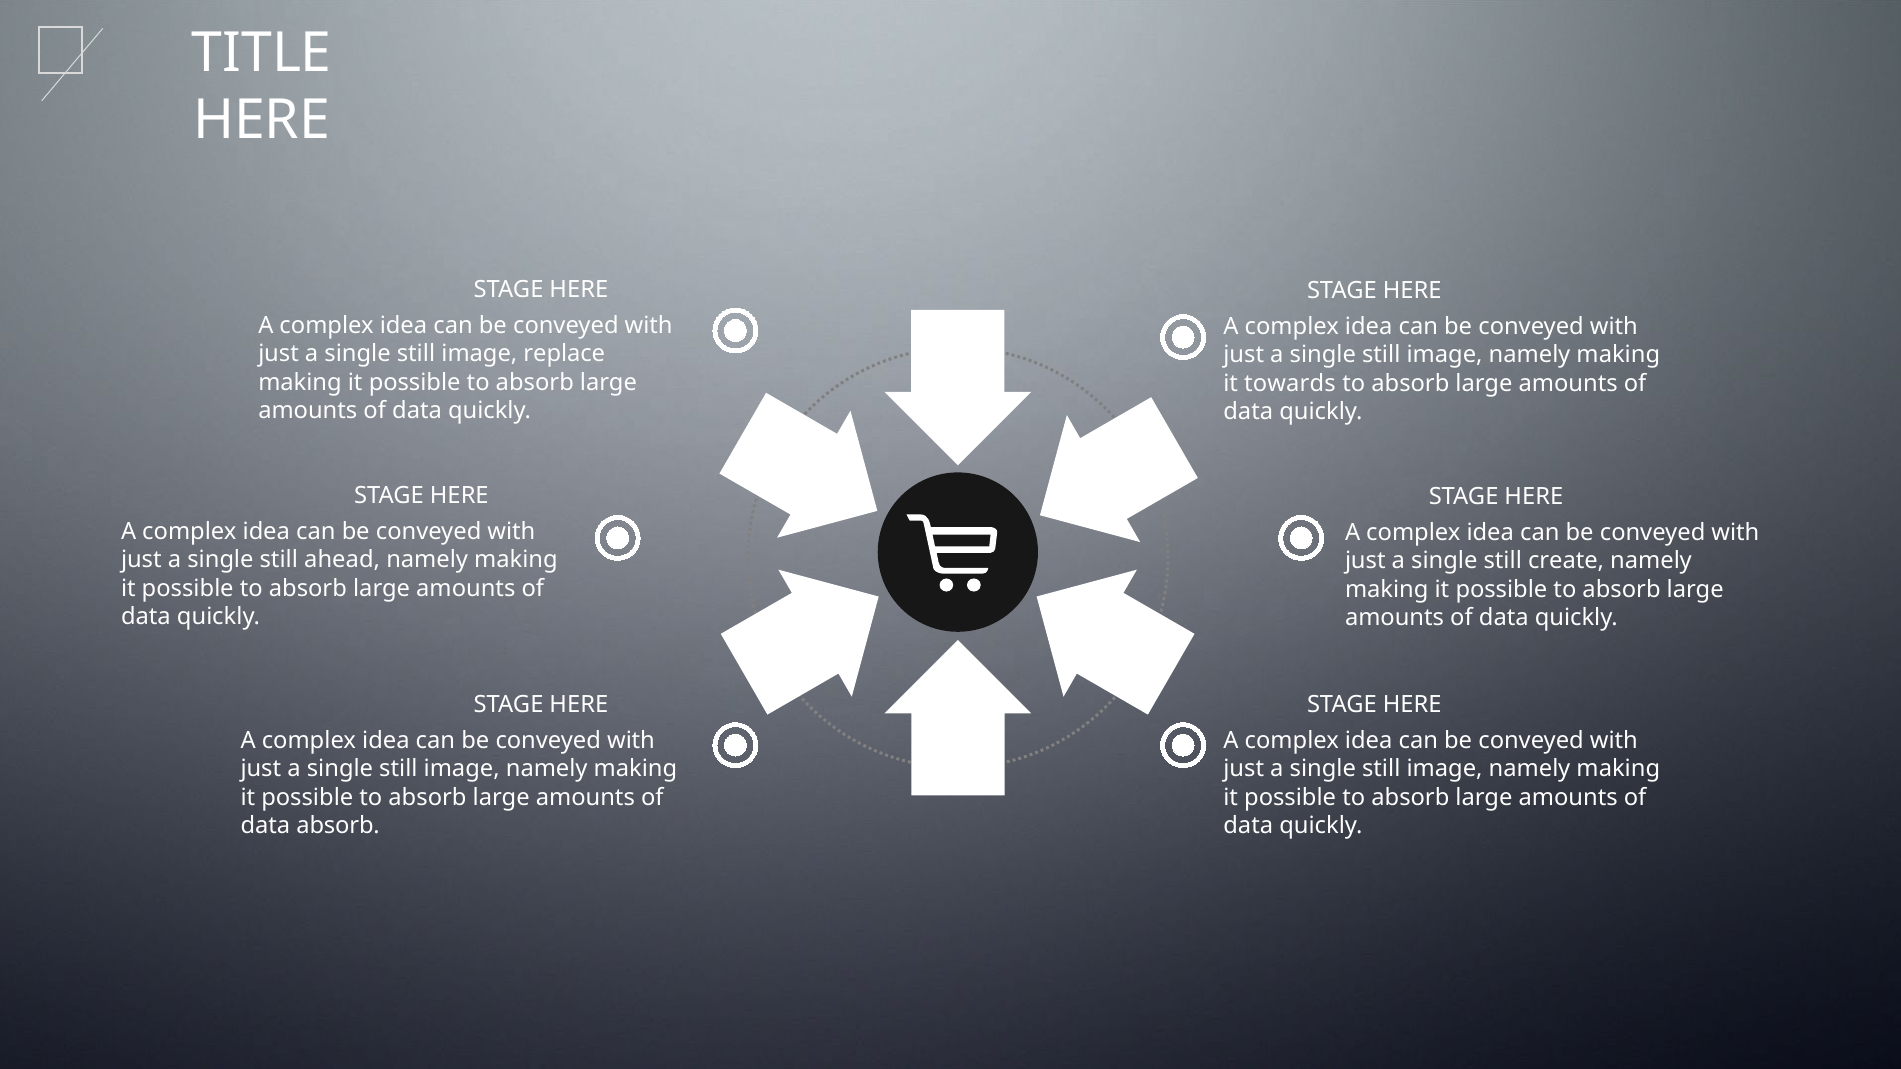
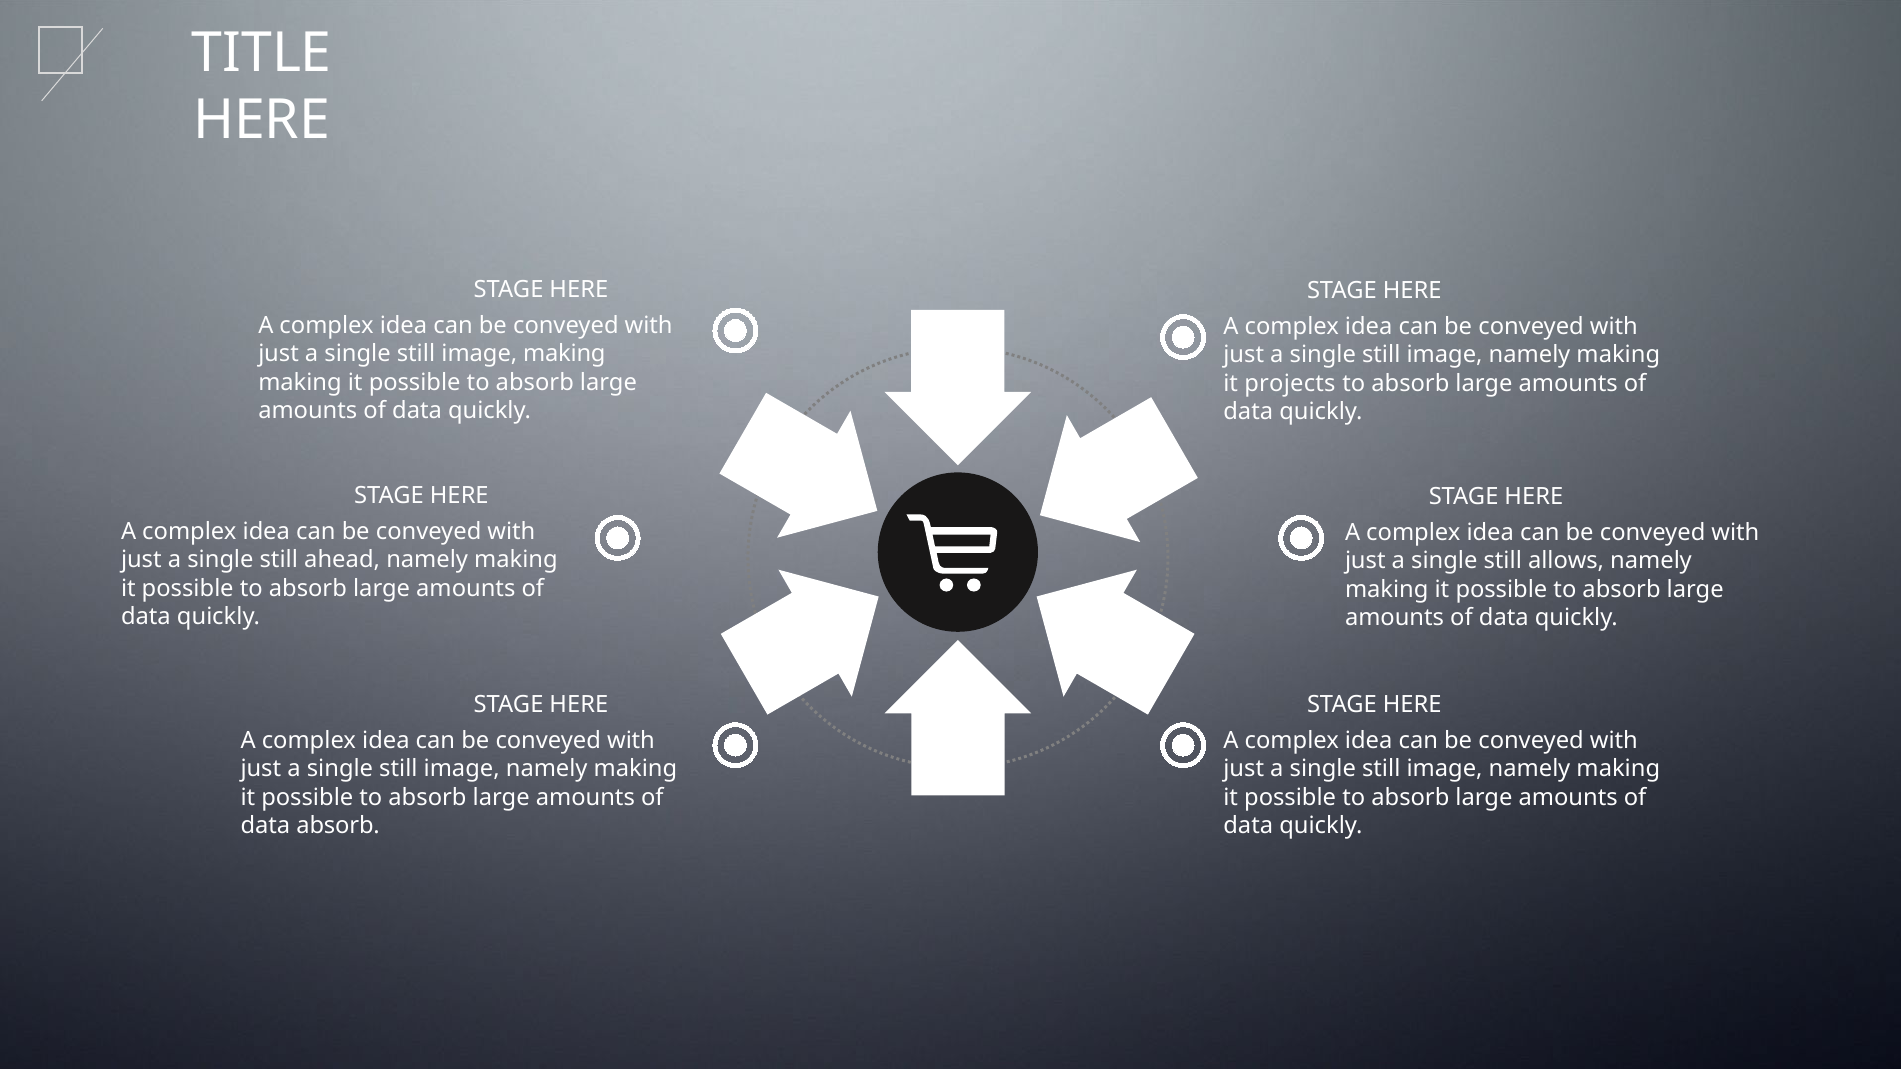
image replace: replace -> making (564, 354)
towards: towards -> projects (1290, 383)
create: create -> allows (1566, 561)
